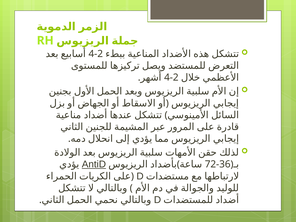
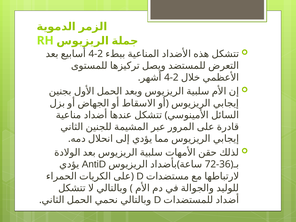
AntiD underline: present -> none (94, 164)
